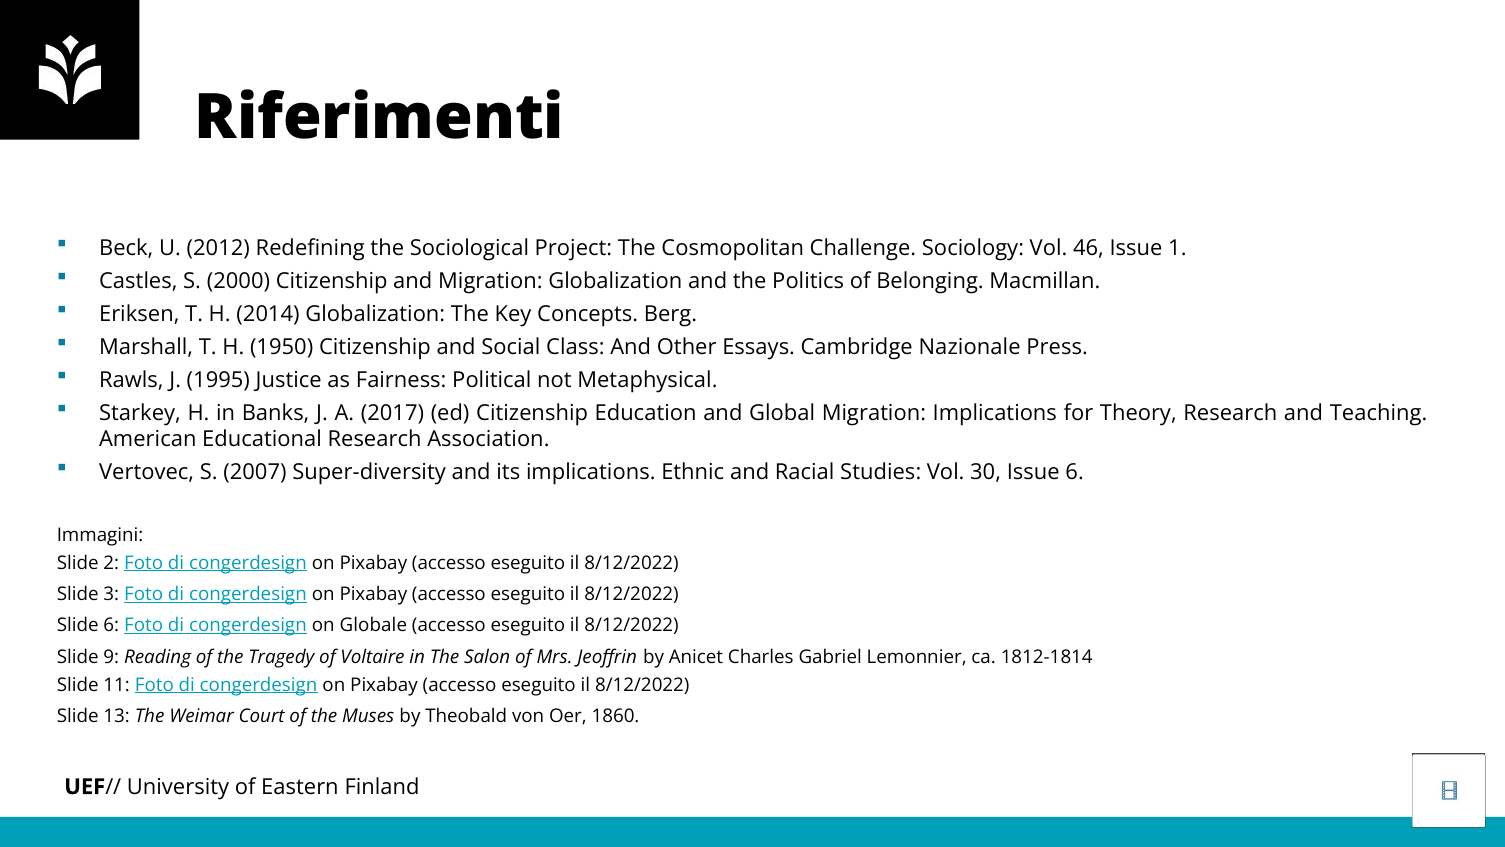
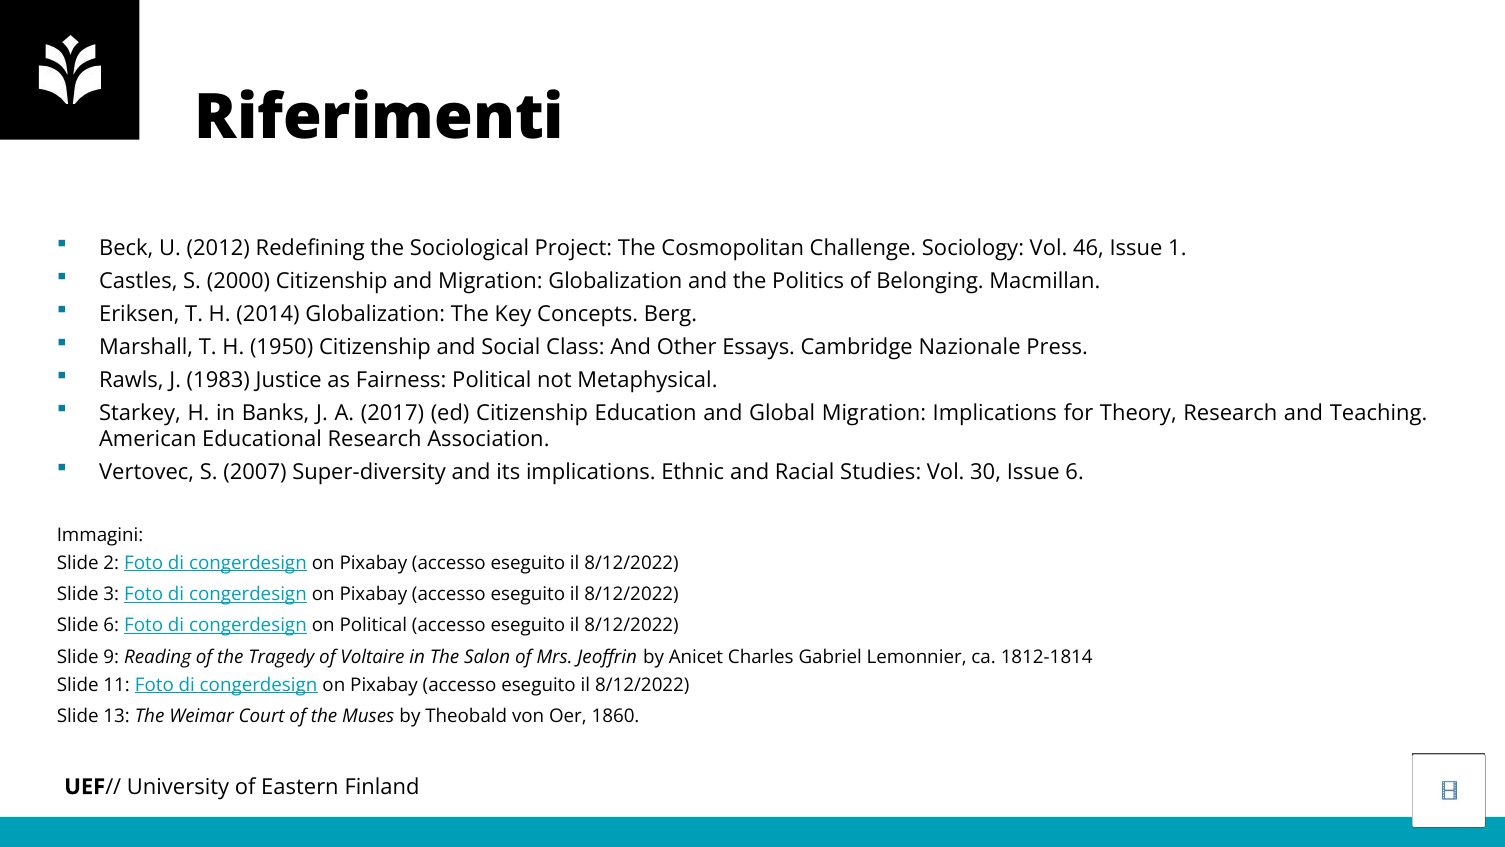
1995: 1995 -> 1983 (218, 380)
on Globale: Globale -> Political (373, 625)
